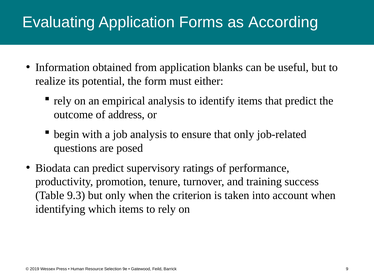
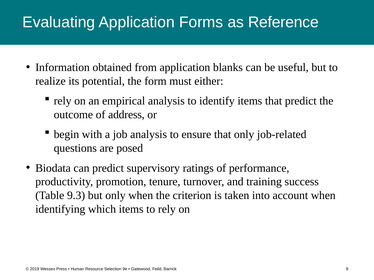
According: According -> Reference (283, 22)
